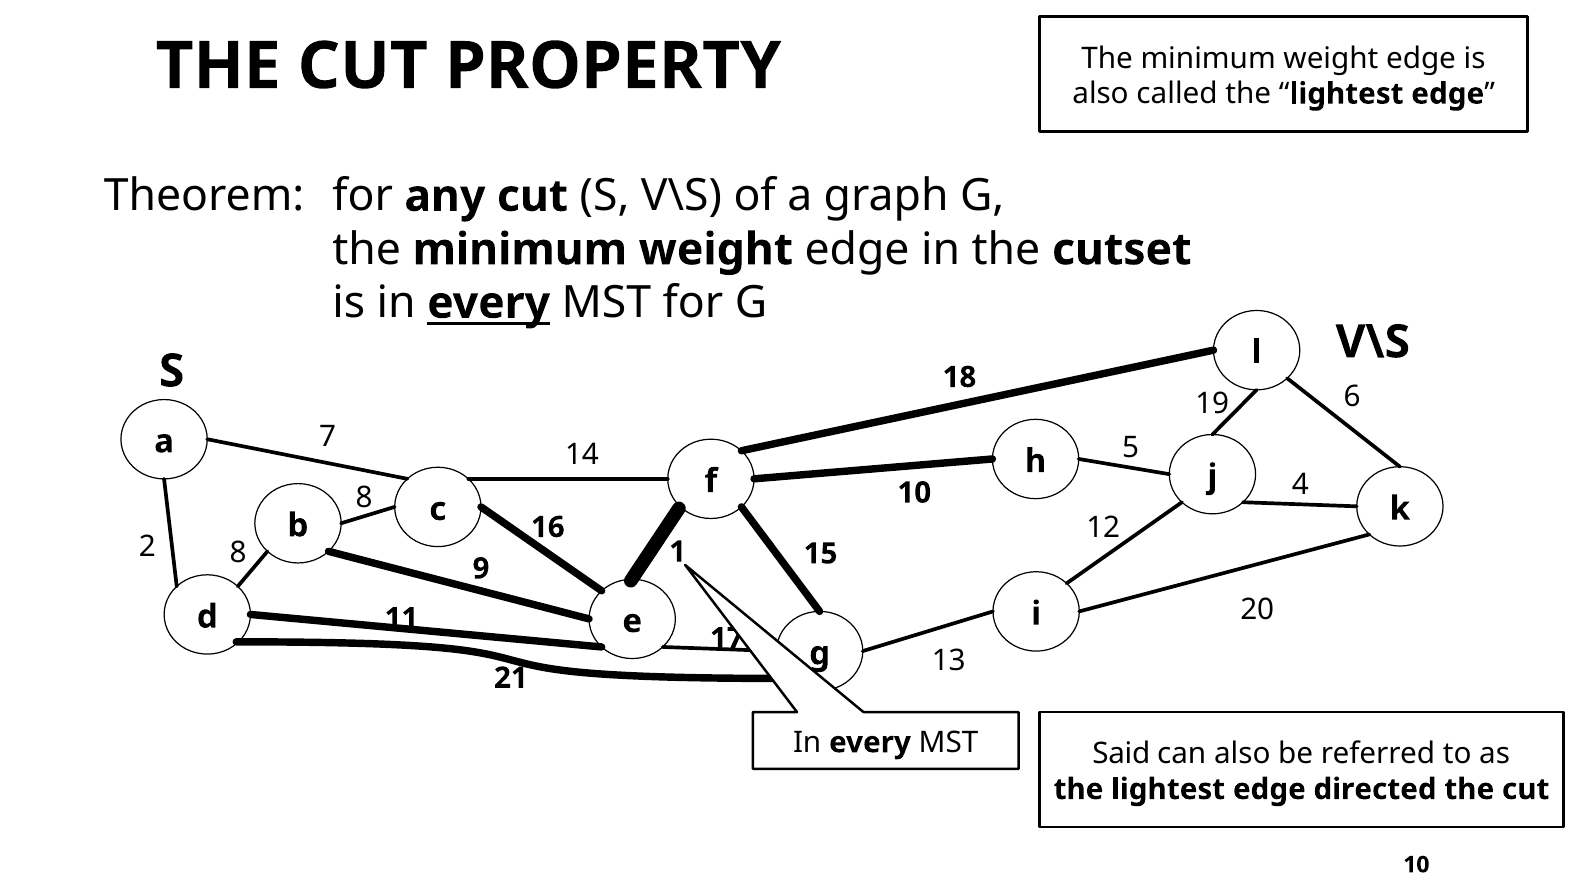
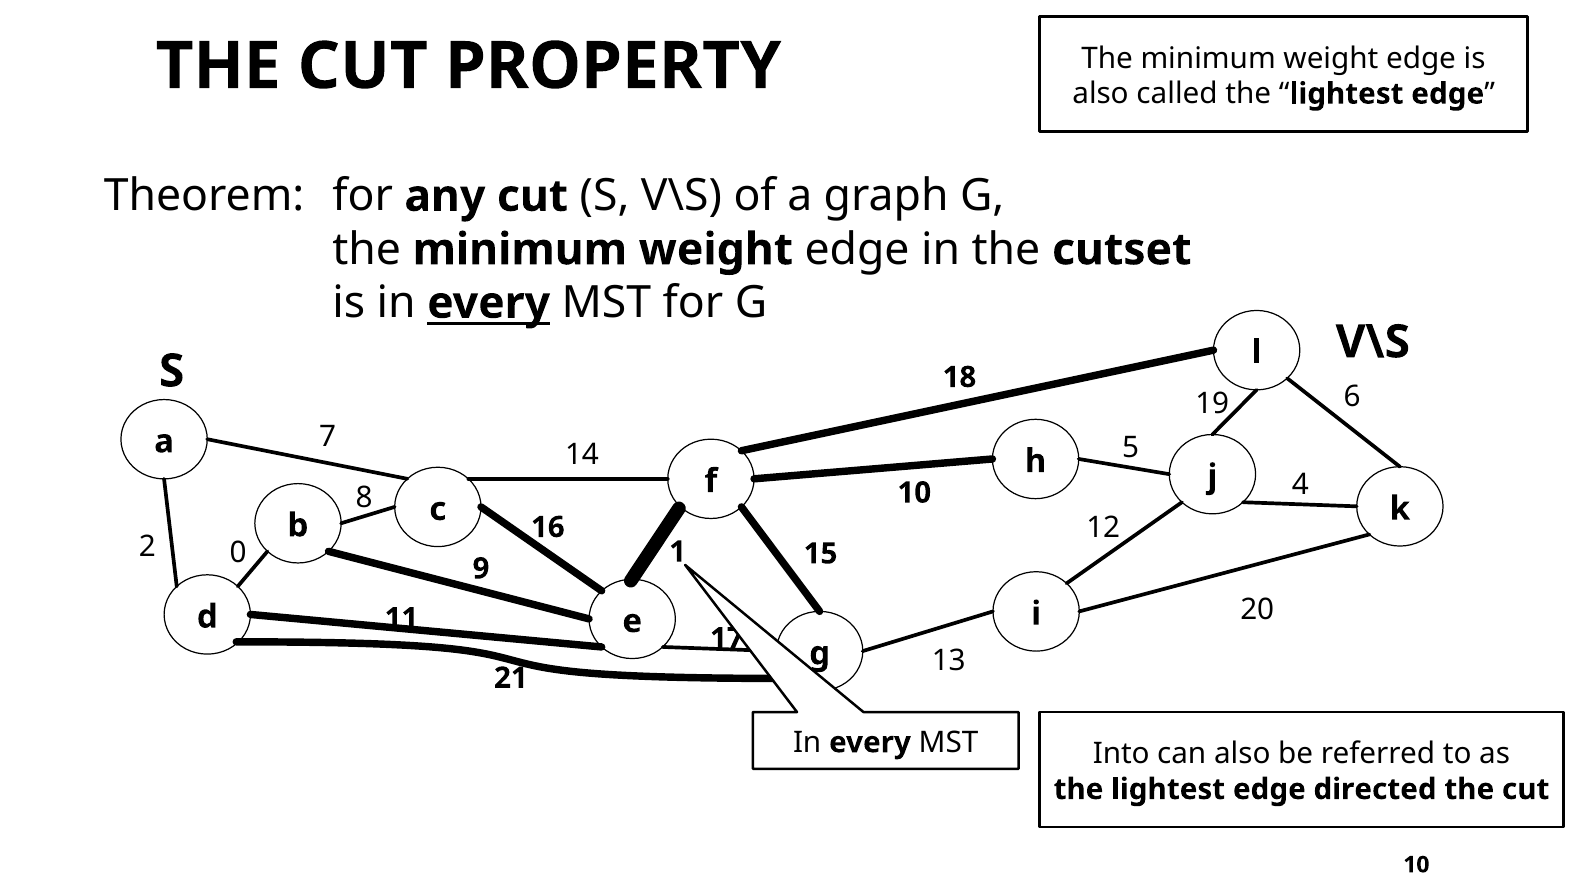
2 8: 8 -> 0 (238, 553)
Said: Said -> Into (1121, 754)
